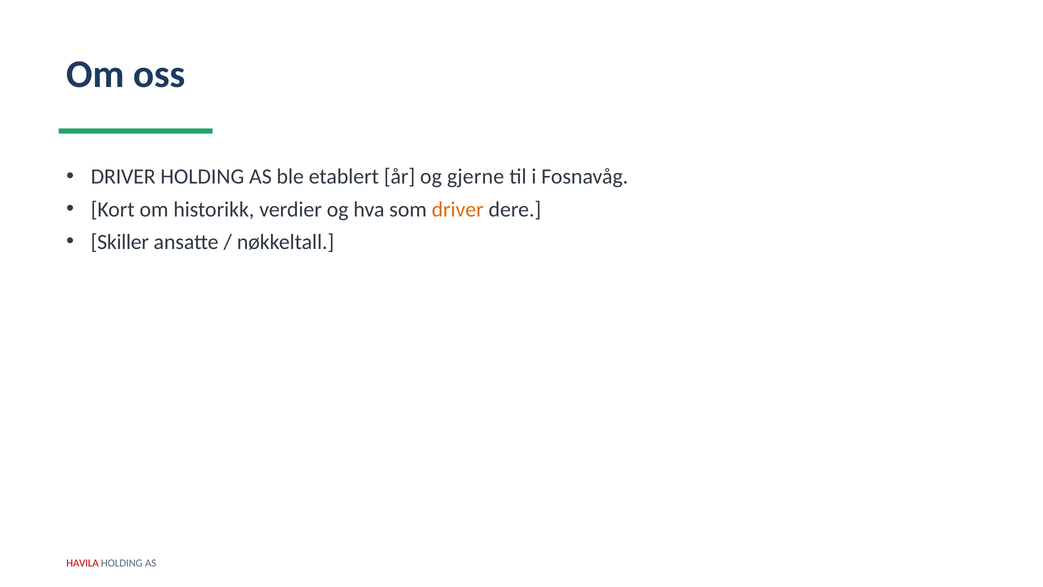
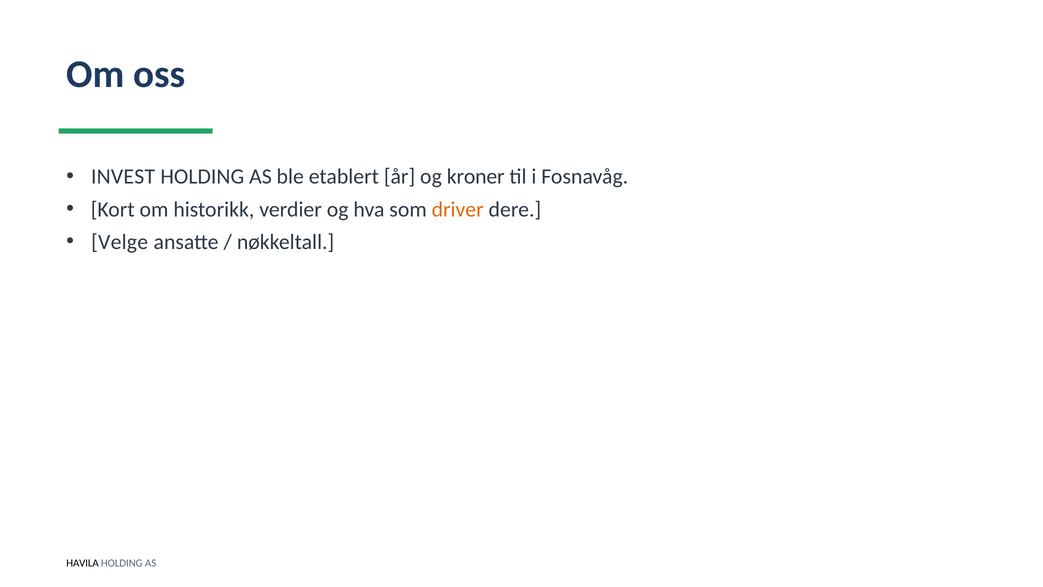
DRIVER: DRIVER -> INVEST (123, 177)
gjerne: gjerne -> kroner (476, 177)
Skiller: Skiller -> Velge (120, 242)
HAVILA colour: red -> black (83, 563)
